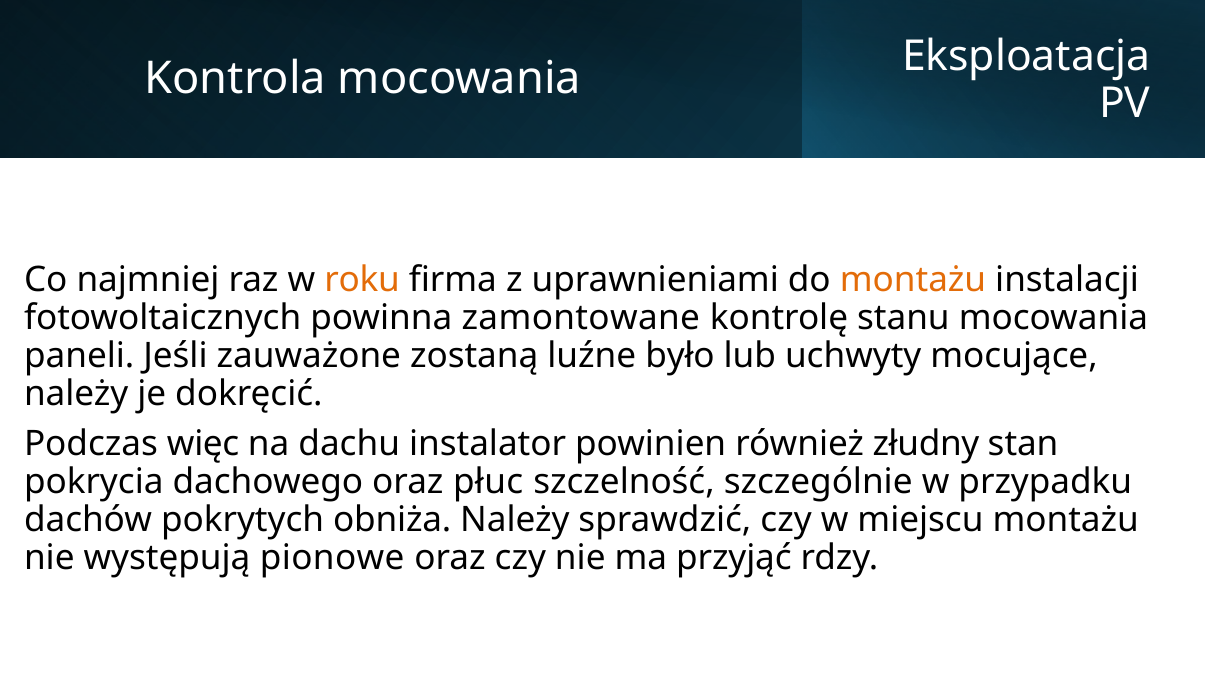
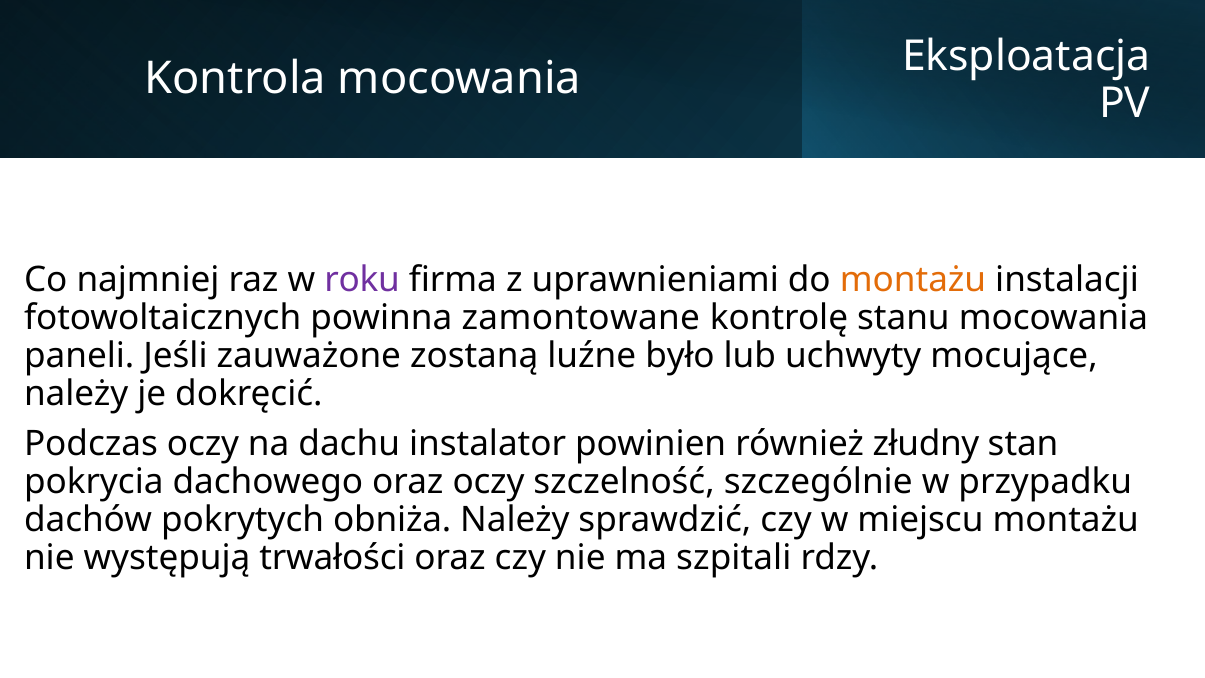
roku colour: orange -> purple (362, 280)
Podczas więc: więc -> oczy (203, 444)
oraz płuc: płuc -> oczy (488, 482)
pionowe: pionowe -> trwałości (332, 558)
przyjąć: przyjąć -> szpitali (734, 558)
